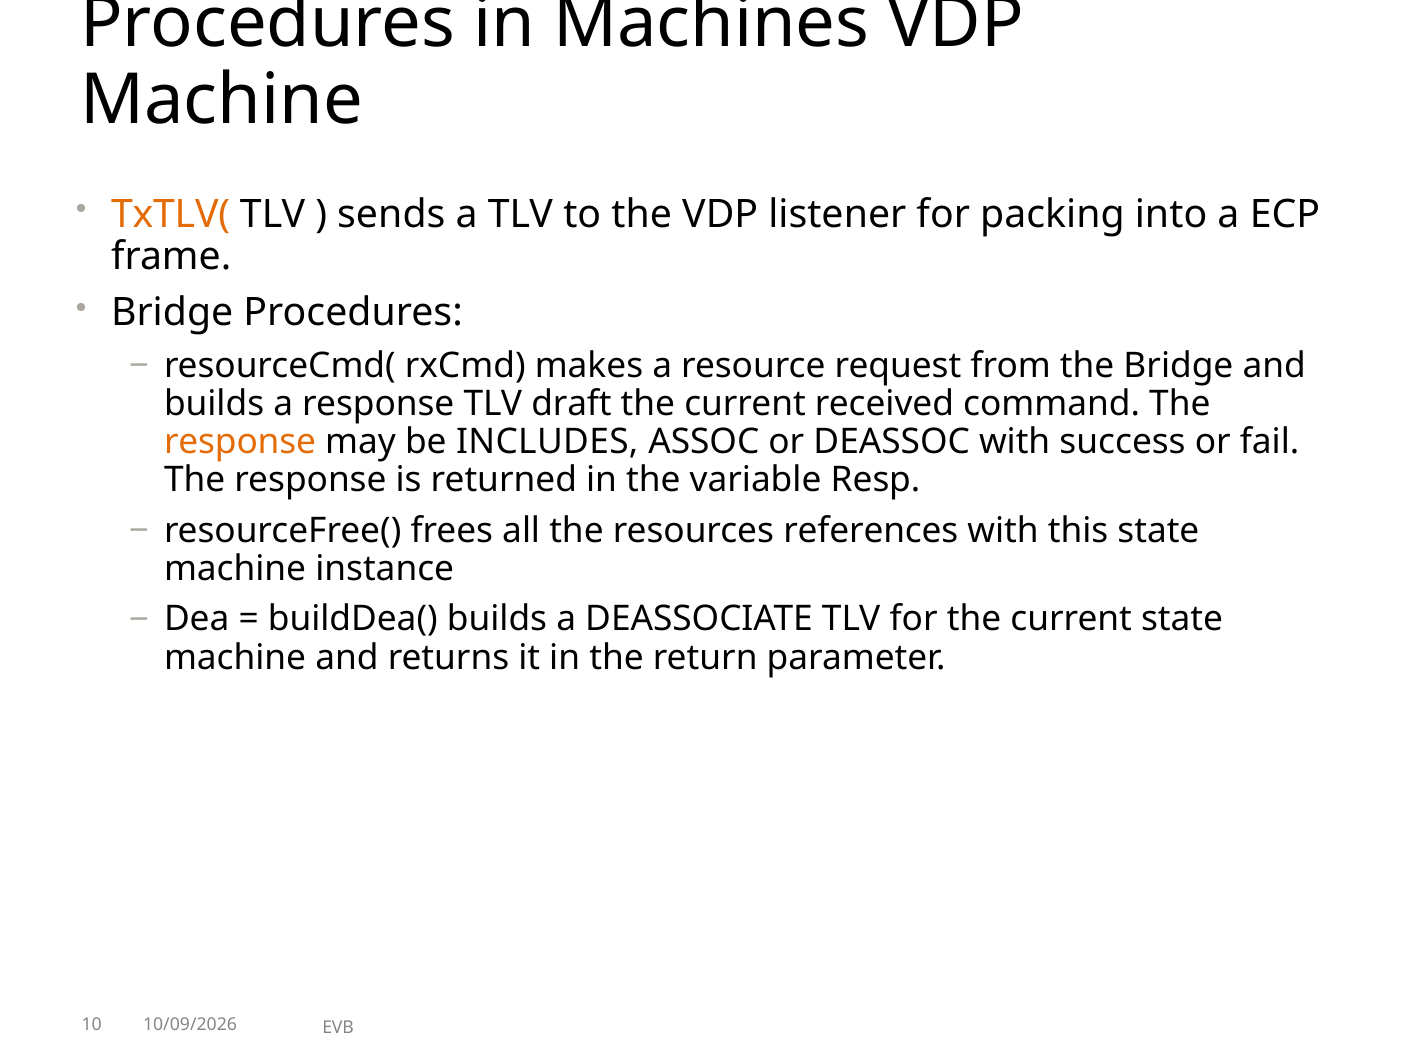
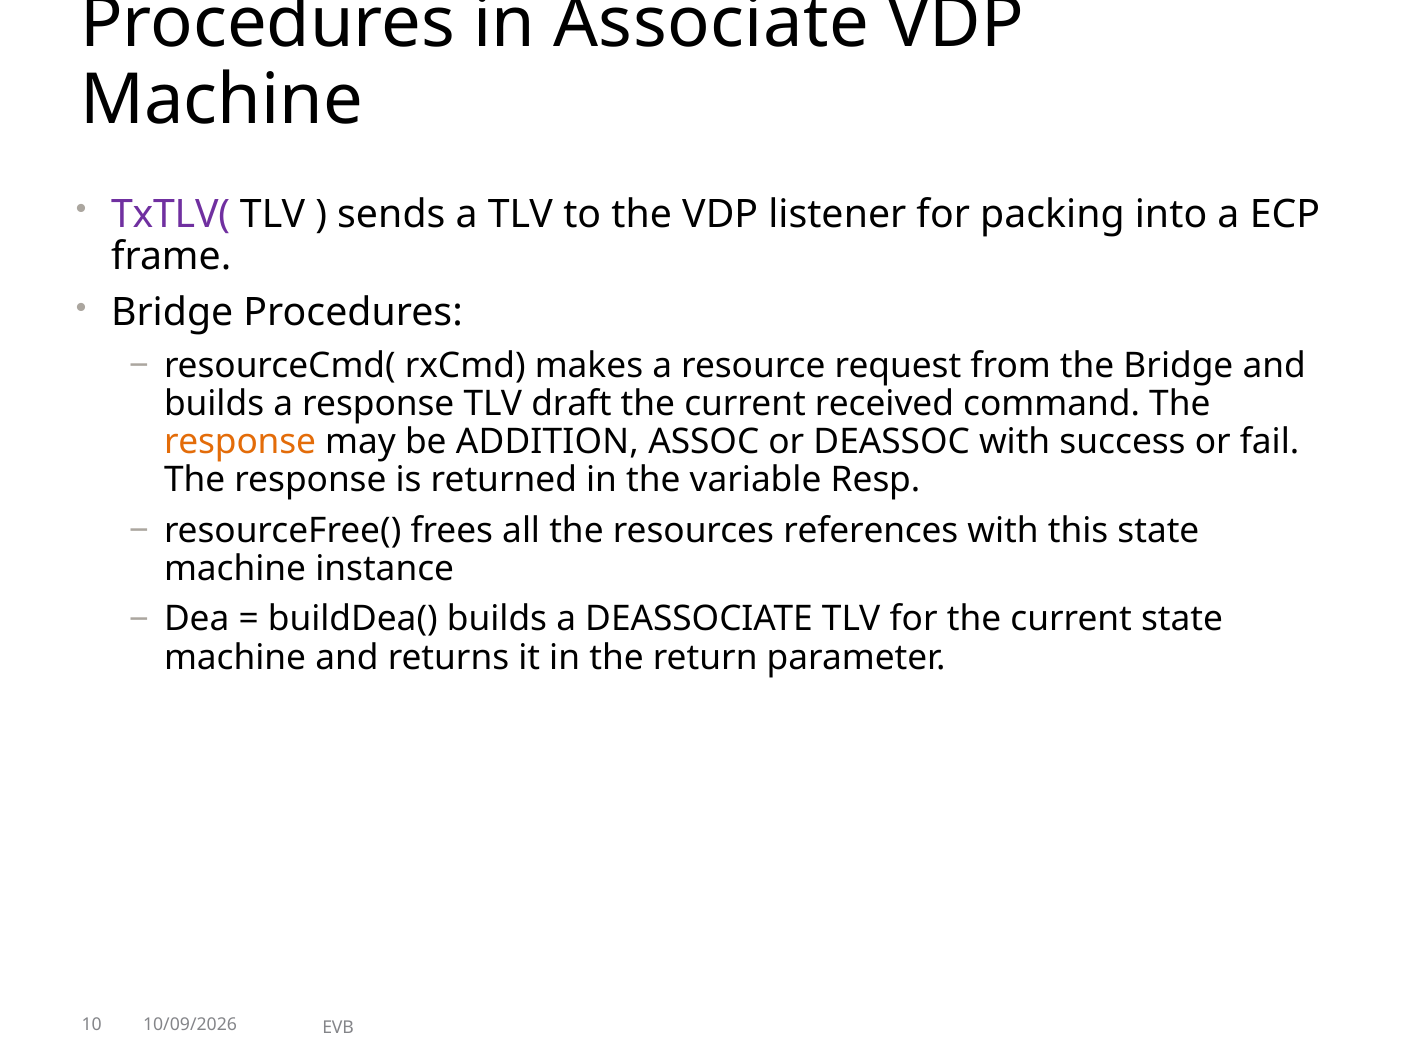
Machines: Machines -> Associate (711, 24)
TxTLV( colour: orange -> purple (171, 215)
INCLUDES: INCLUDES -> ADDITION (547, 442)
